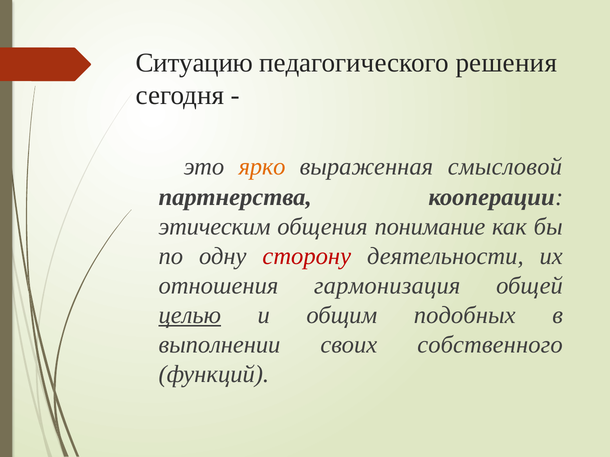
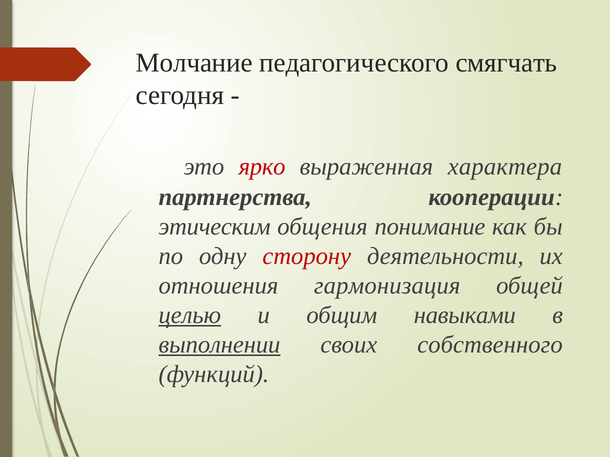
Ситуацию: Ситуацию -> Молчание (194, 63)
решения: решения -> смягчать (506, 63)
ярко colour: orange -> red (262, 167)
смысловой: смысловой -> характера (505, 167)
подобных: подобных -> навыками (465, 315)
выполнении underline: none -> present (219, 345)
